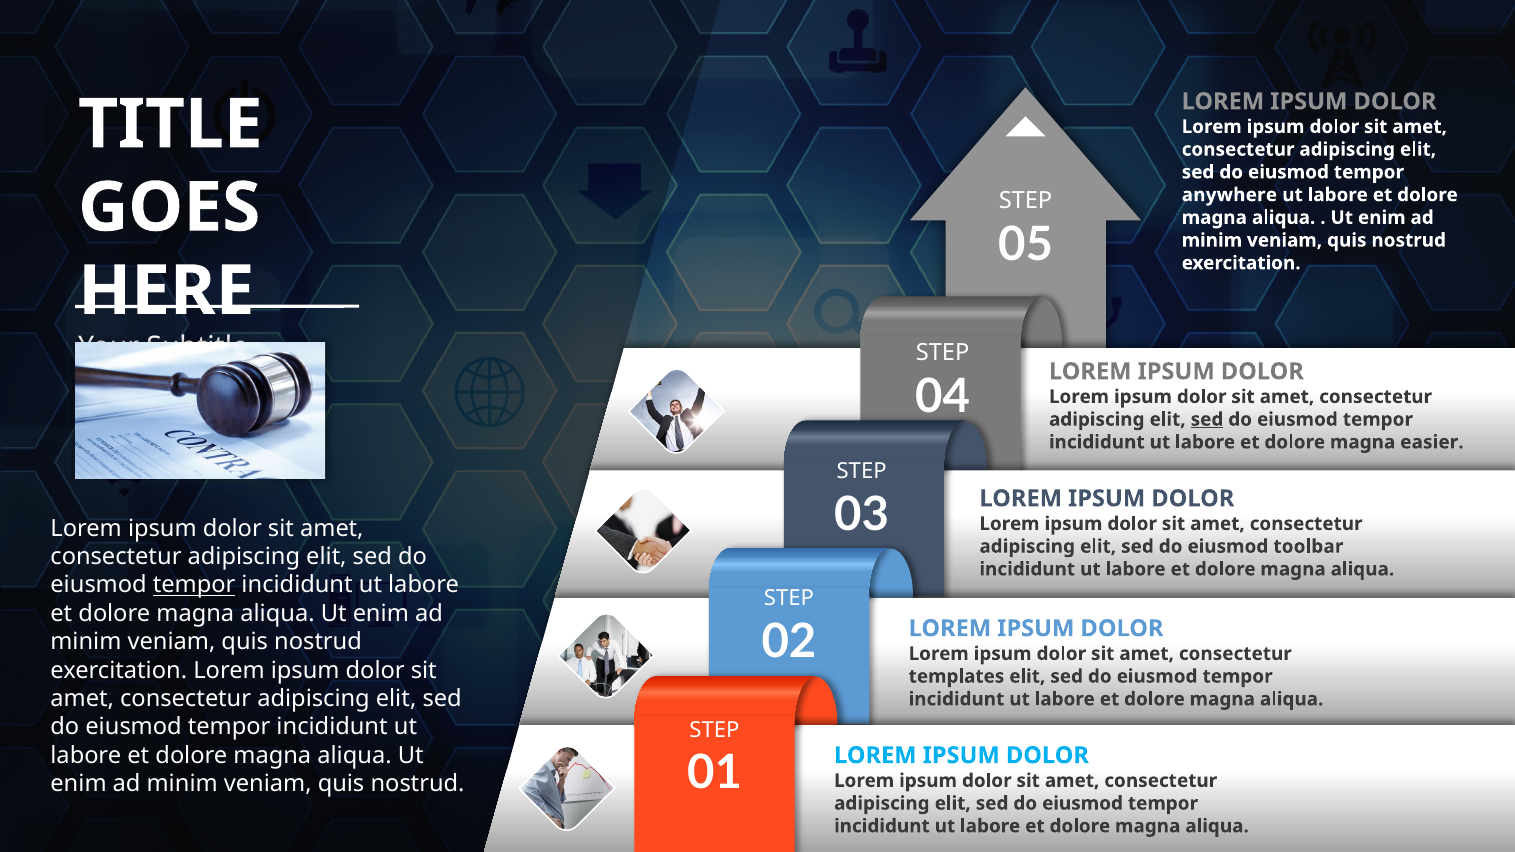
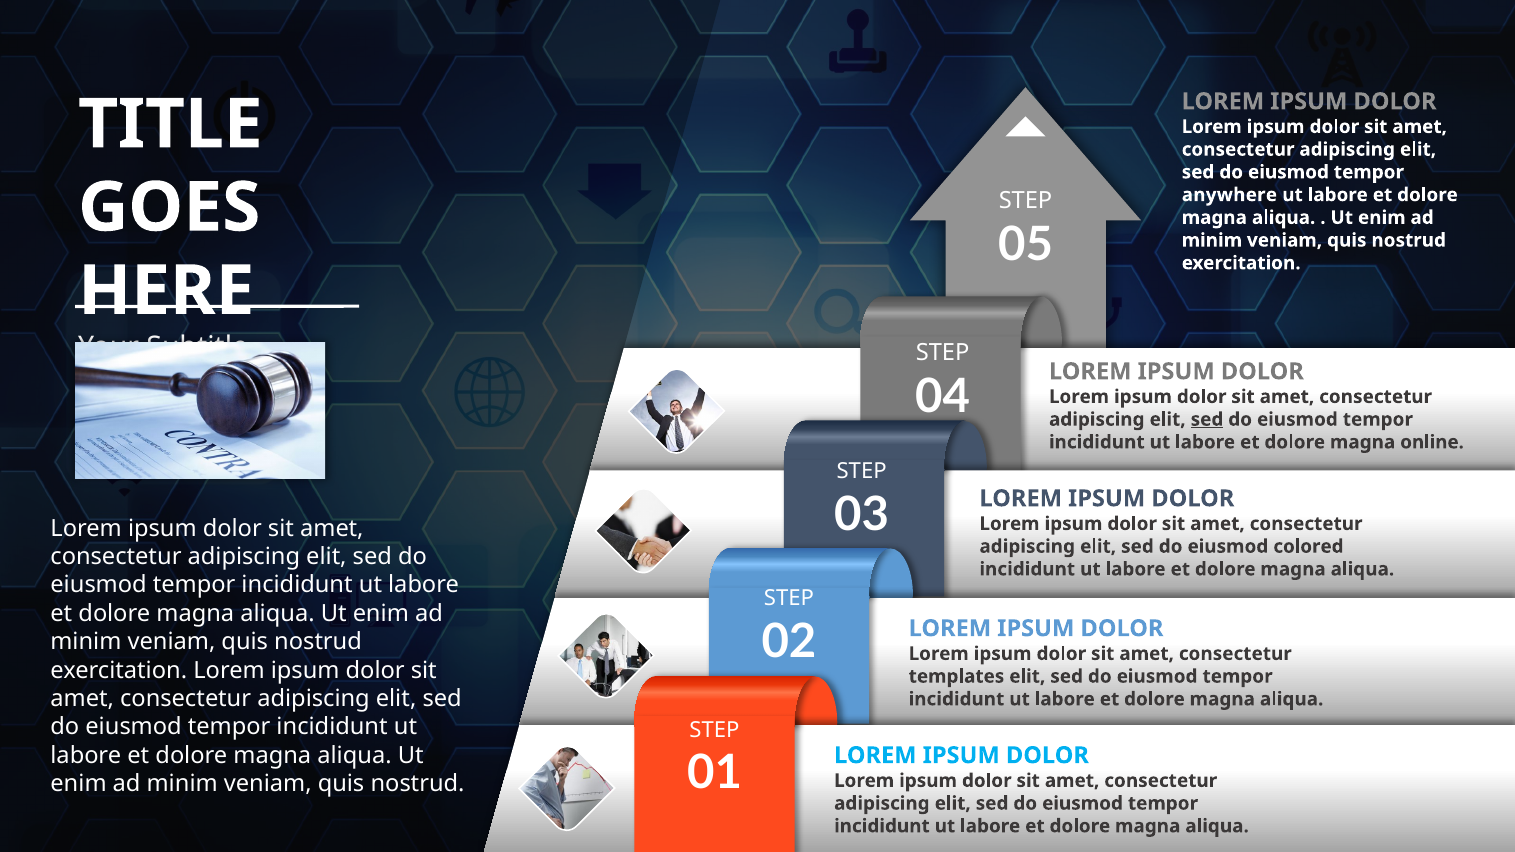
easier: easier -> online (1432, 442)
toolbar: toolbar -> colored (1308, 547)
tempor underline: present -> none (194, 585)
